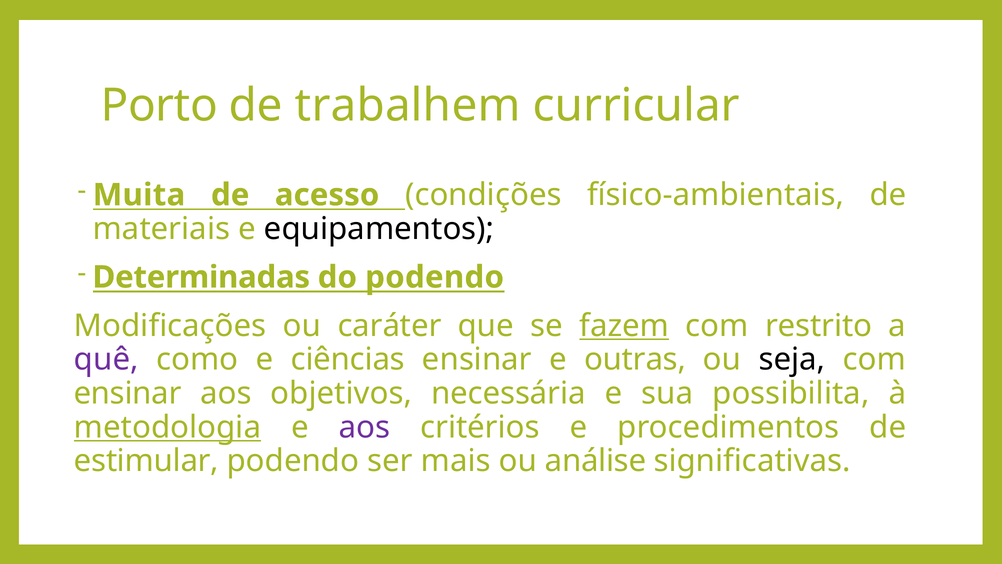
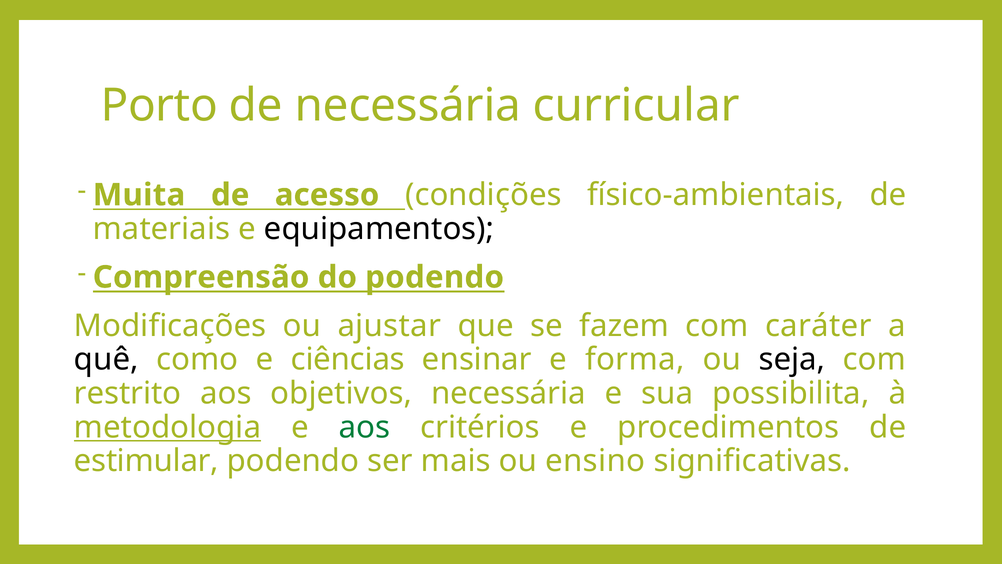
de trabalhem: trabalhem -> necessária (408, 106)
Determinadas: Determinadas -> Compreensão (201, 277)
caráter: caráter -> ajustar (389, 326)
fazem underline: present -> none (624, 326)
restrito: restrito -> caráter (818, 326)
quê colour: purple -> black (106, 359)
outras: outras -> forma (635, 359)
ensinar: ensinar -> restrito (128, 393)
aos colour: purple -> green (364, 427)
análise: análise -> ensino (595, 461)
